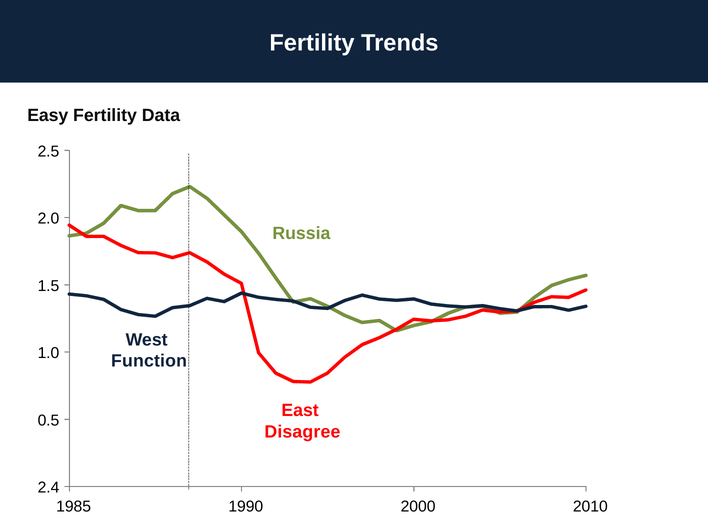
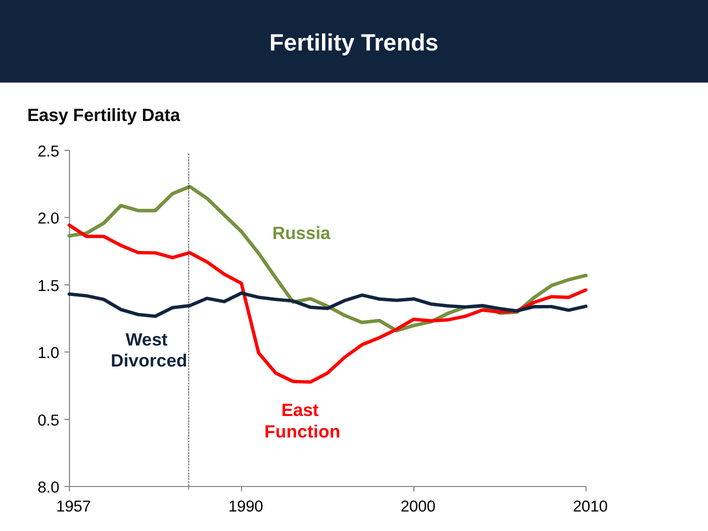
Function: Function -> Divorced (149, 361)
Disagree: Disagree -> Function (302, 432)
2.4: 2.4 -> 8.0 (49, 488)
1985: 1985 -> 1957 (74, 507)
